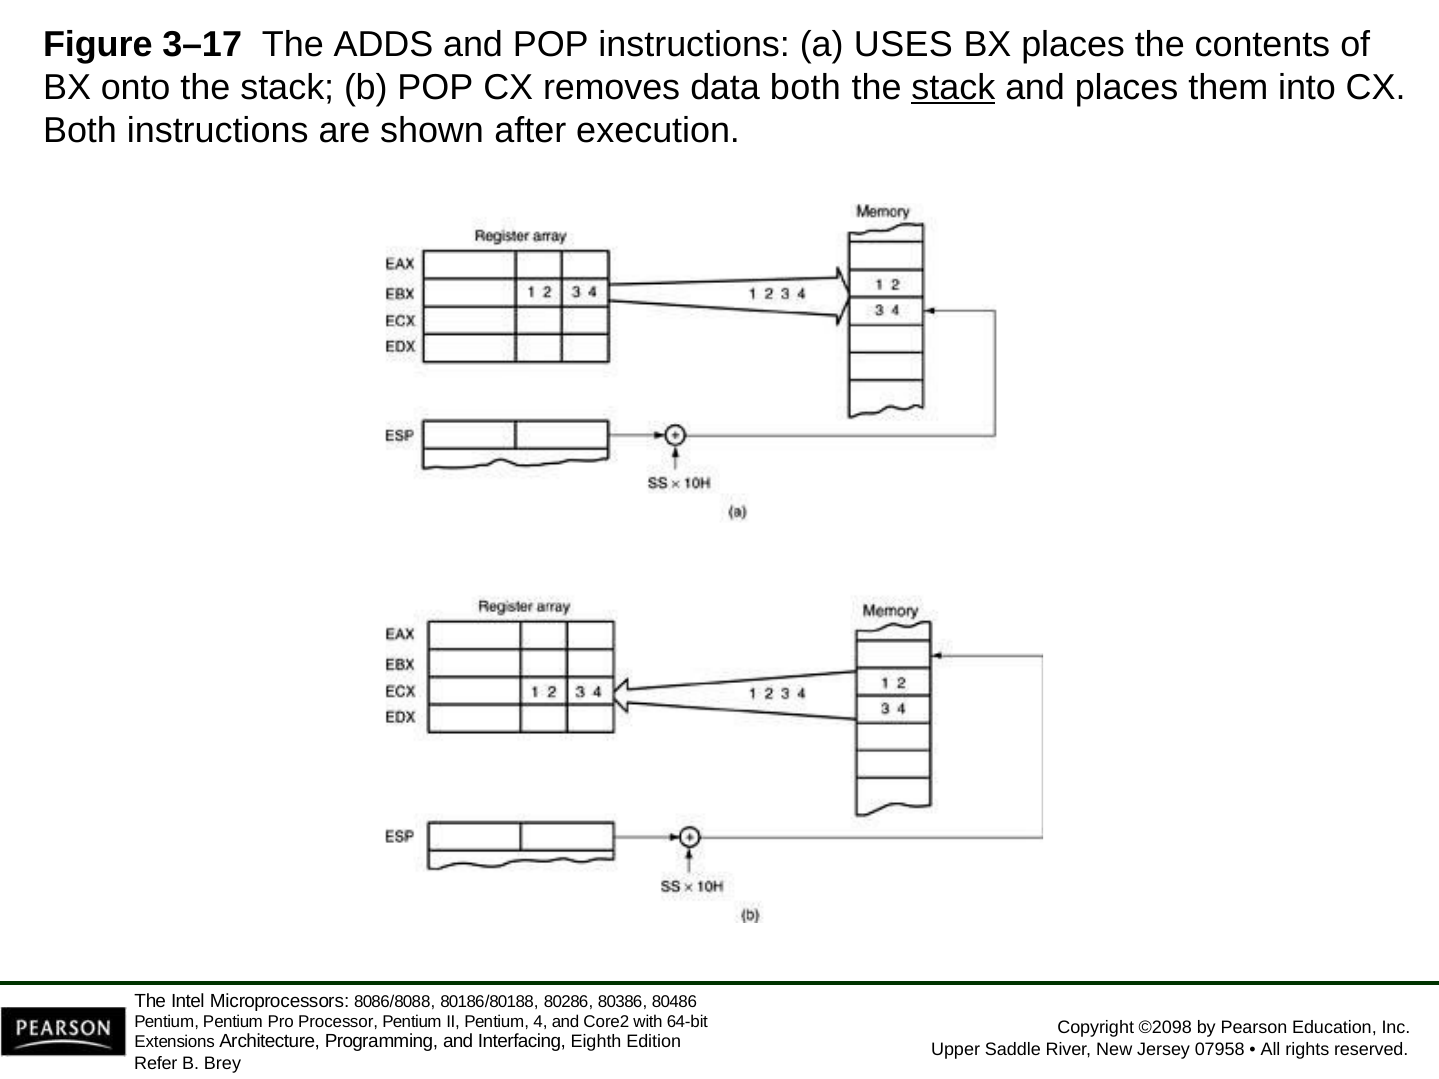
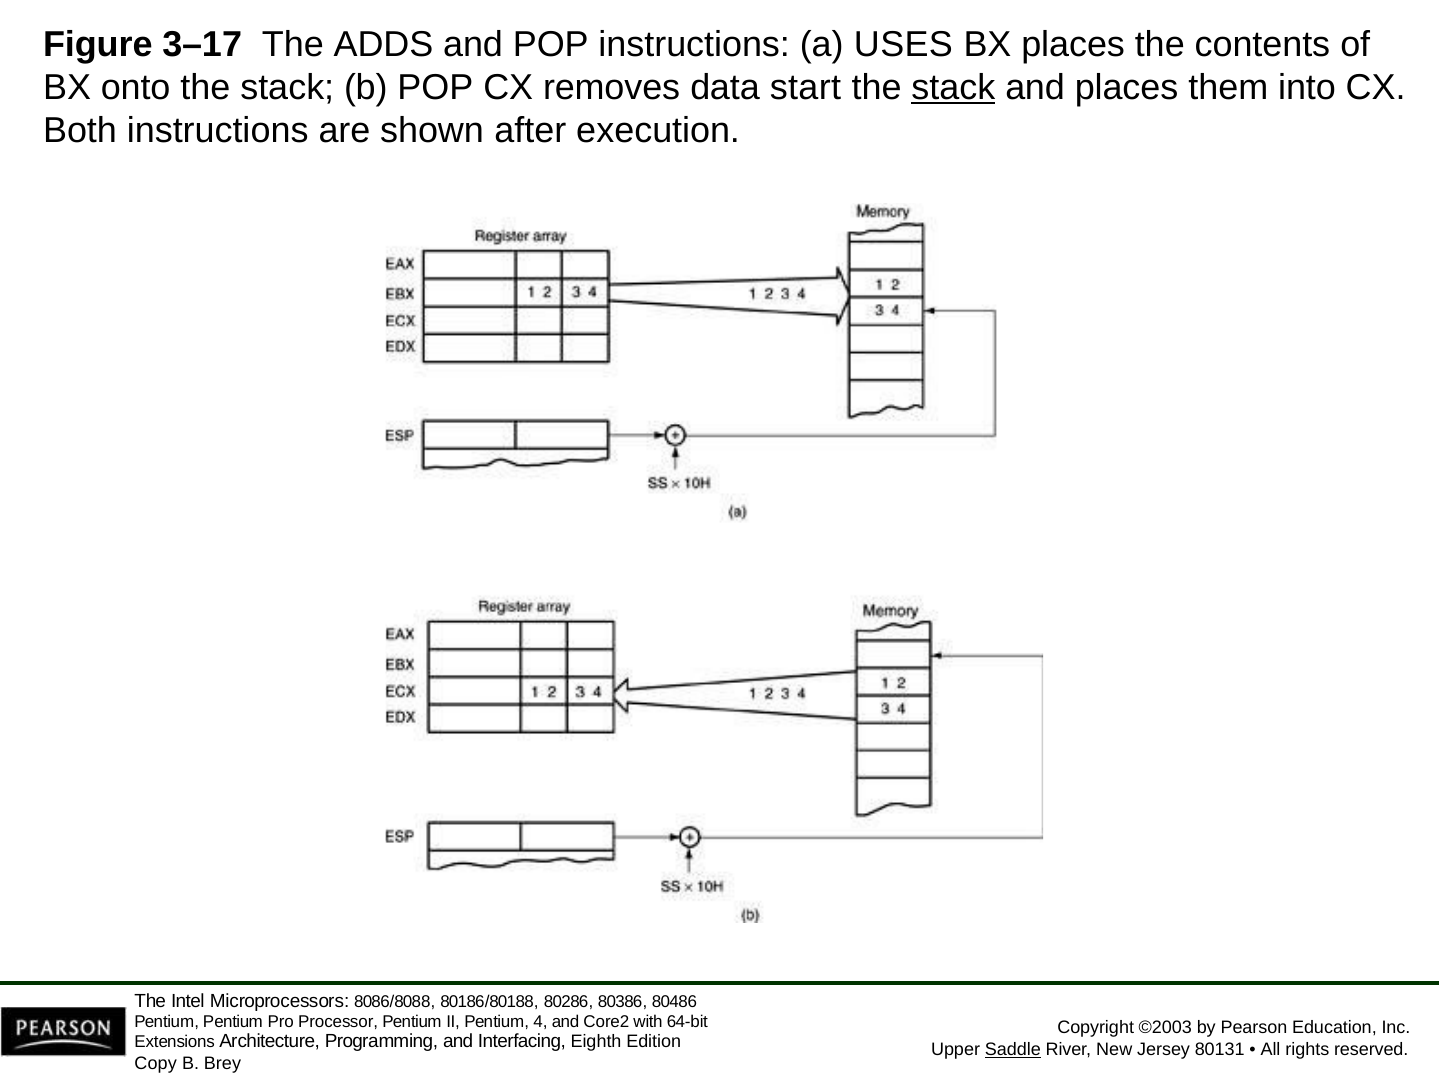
data both: both -> start (805, 88)
©2098: ©2098 -> ©2003 (1165, 1028)
Saddle underline: none -> present (1013, 1050)
07958: 07958 -> 80131 (1220, 1050)
Refer: Refer -> Copy (156, 1064)
